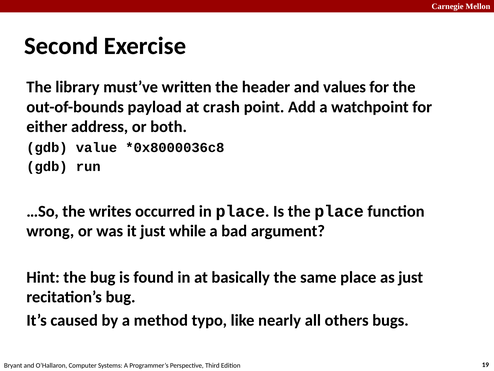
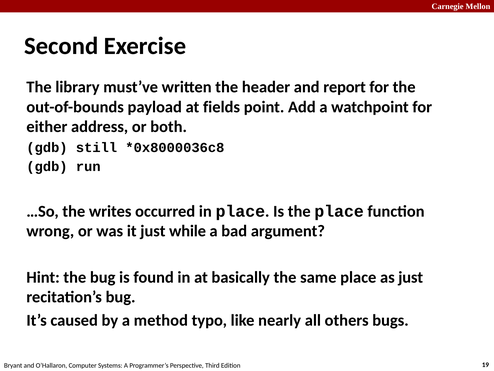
values: values -> report (345, 87)
crash: crash -> fields (222, 107)
value: value -> still (97, 147)
